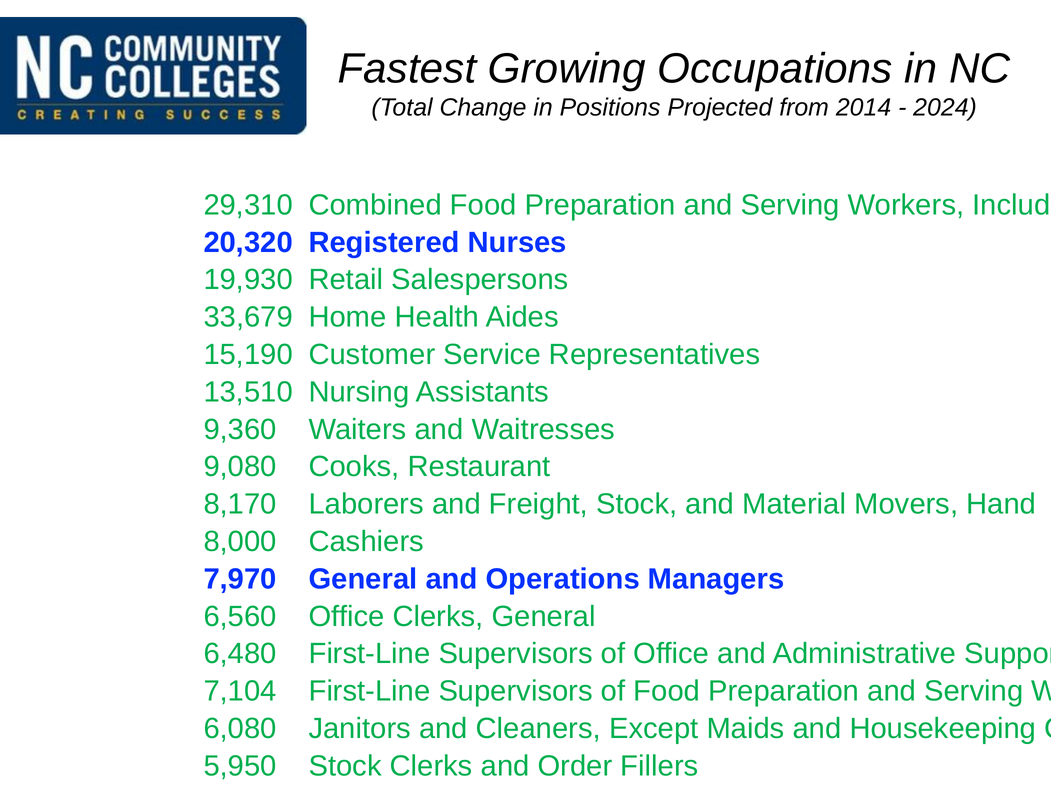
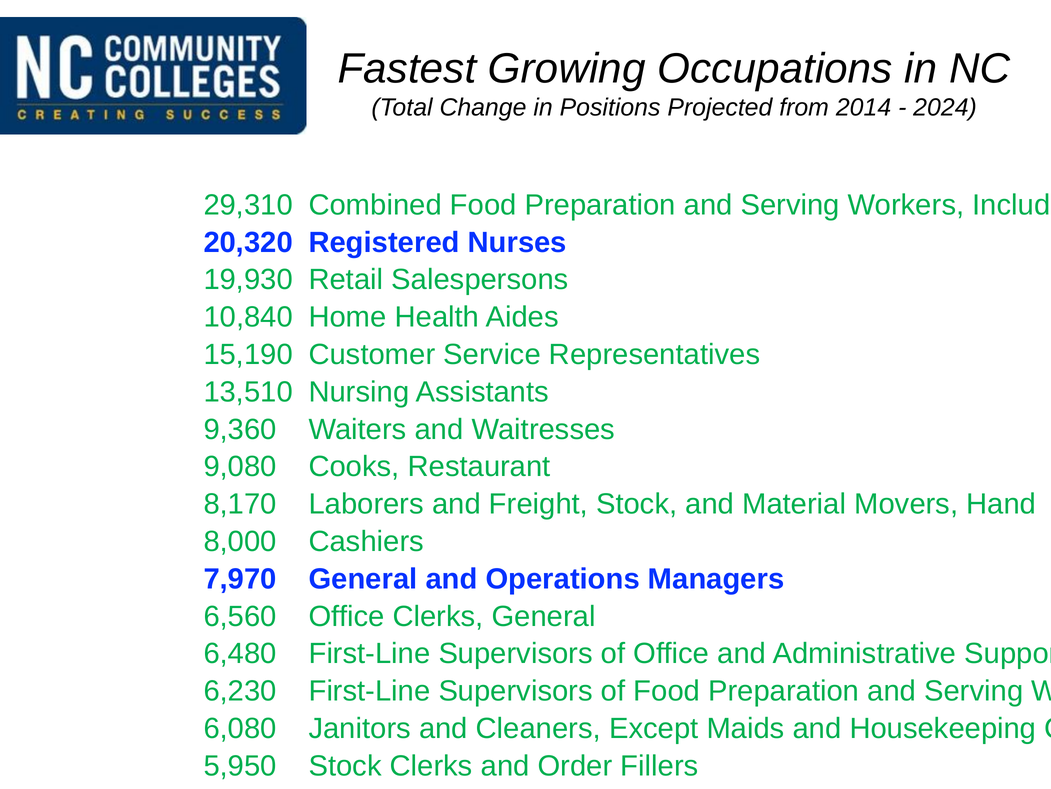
33,679: 33,679 -> 10,840 (248, 317)
7,104: 7,104 -> 6,230 (240, 691)
